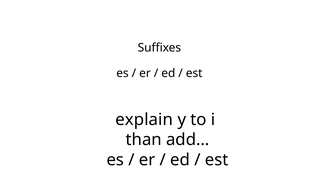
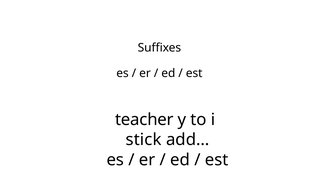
explain: explain -> teacher (144, 120)
than: than -> stick (144, 140)
